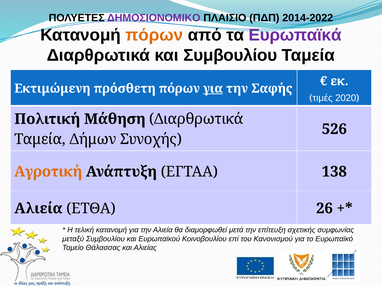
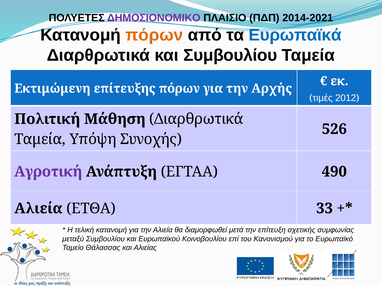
2014-2022: 2014-2022 -> 2014-2021 (308, 18)
Ευρωπαϊκά colour: purple -> blue (295, 35)
πρόσθετη: πρόσθετη -> επίτευξης (125, 89)
για underline: present -> none (213, 89)
Σαφής: Σαφής -> Αρχής (272, 89)
2020: 2020 -> 2012 (346, 98)
Δήμων: Δήμων -> Υπόψη (93, 139)
Αγροτική colour: orange -> purple (48, 172)
138: 138 -> 490 (334, 172)
26: 26 -> 33 (324, 209)
